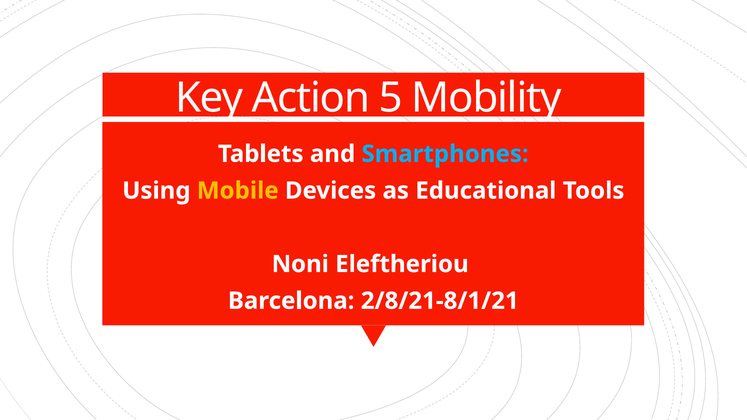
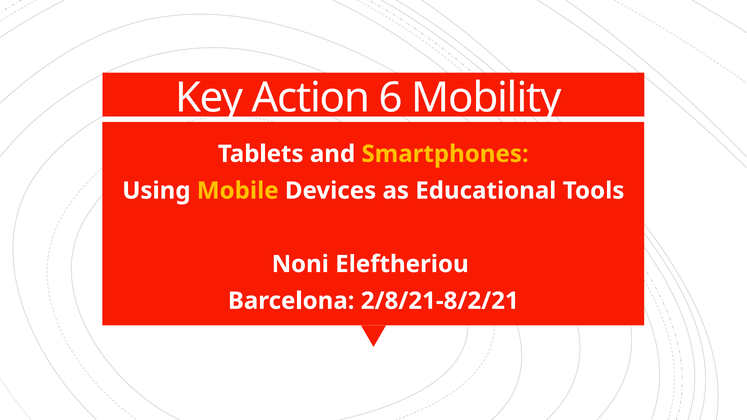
5: 5 -> 6 (391, 98)
Smartphones colour: light blue -> yellow (445, 154)
2/8/21-8/1/21: 2/8/21-8/1/21 -> 2/8/21-8/2/21 (440, 301)
